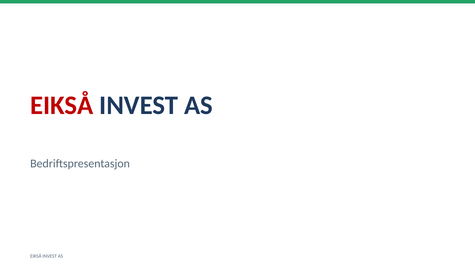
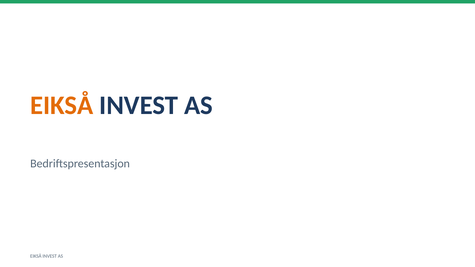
EIKSÅ colour: red -> orange (62, 105)
